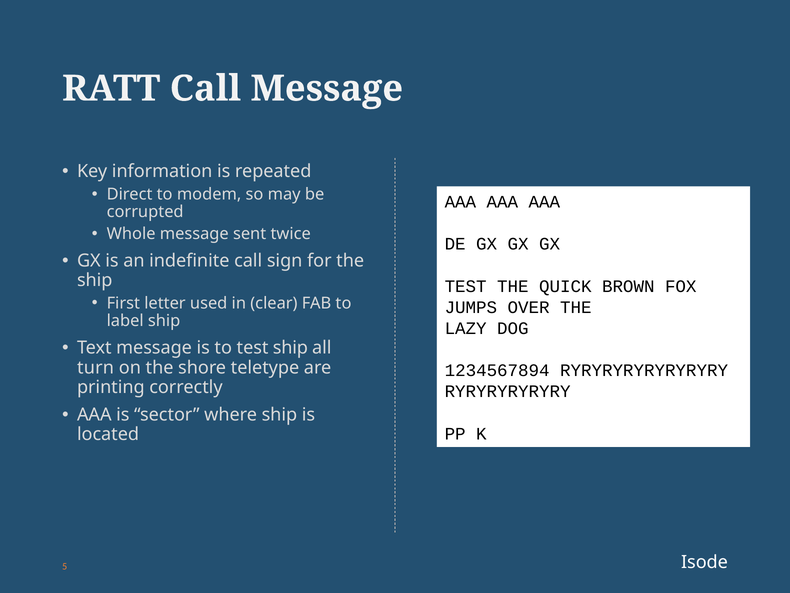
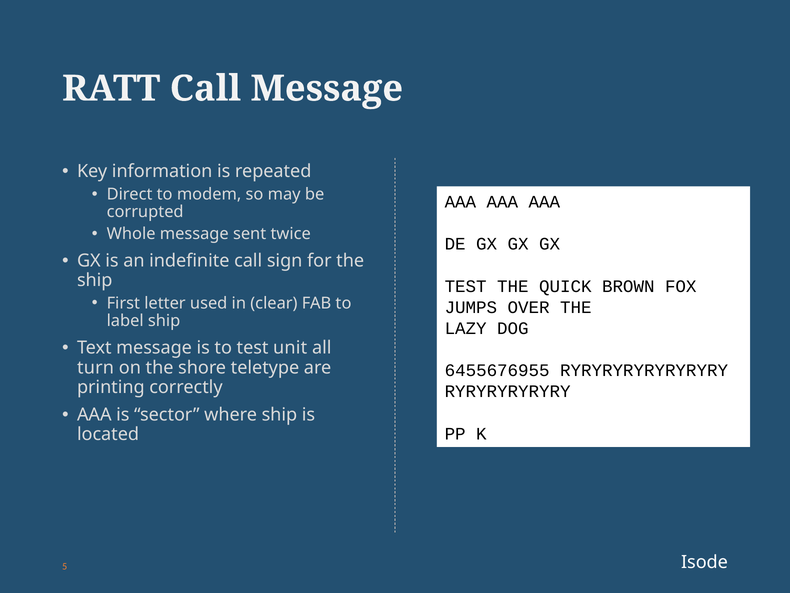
test ship: ship -> unit (290, 348)
1234567894: 1234567894 -> 6455676955 (497, 370)
